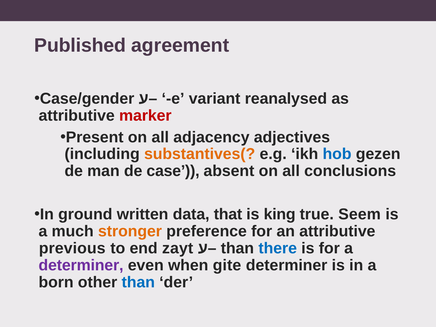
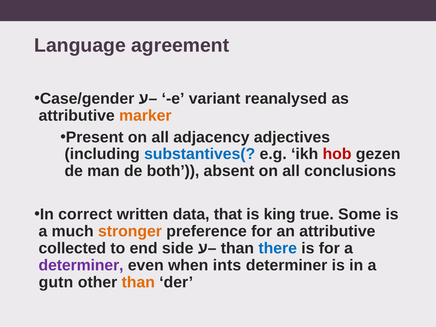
Published: Published -> Language (80, 46)
marker colour: red -> orange (145, 116)
substantives( colour: orange -> blue (200, 154)
hob colour: blue -> red (337, 154)
case: case -> both (173, 171)
ground: ground -> correct (85, 214)
Seem: Seem -> Some (360, 214)
previous: previous -> collected (72, 248)
zayt: zayt -> side (178, 248)
gite: gite -> ints (227, 265)
born: born -> gutn (56, 282)
than colour: blue -> orange (138, 282)
